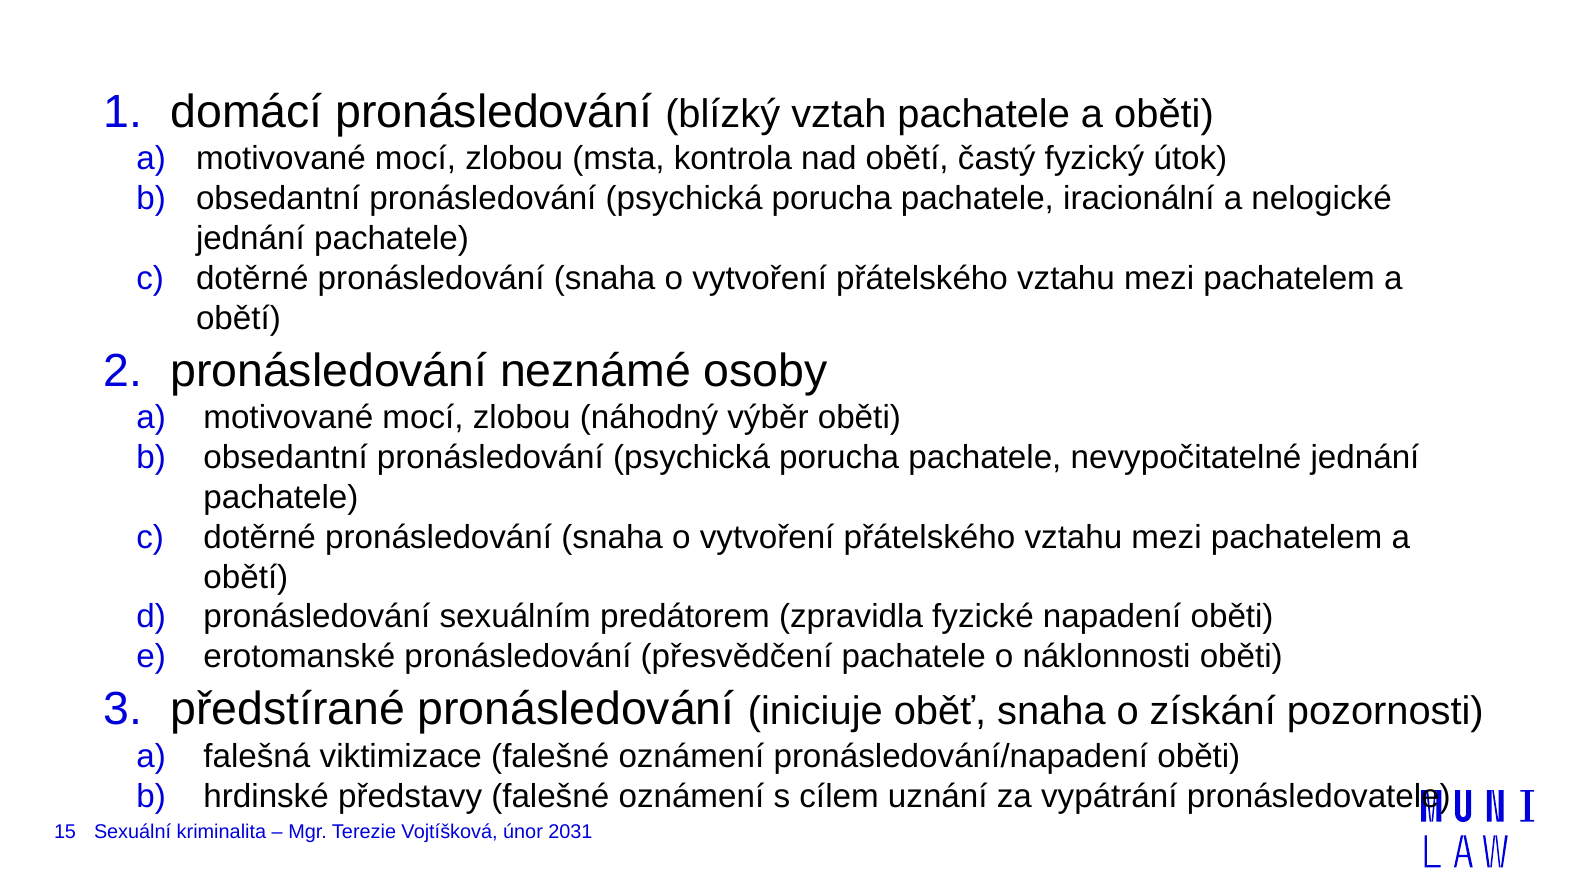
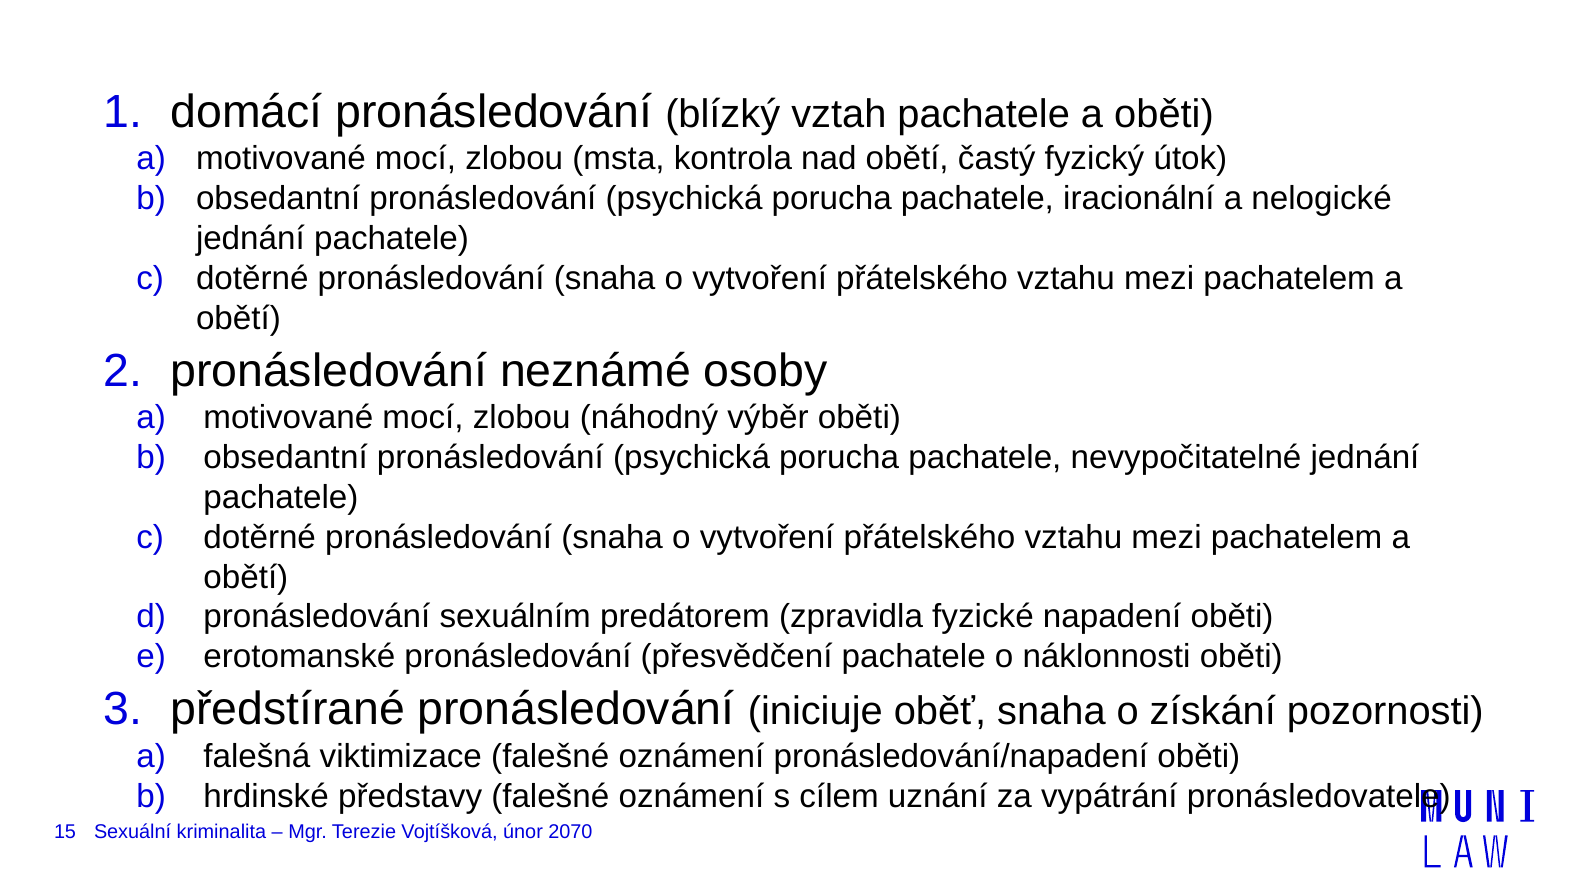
2031: 2031 -> 2070 (570, 831)
